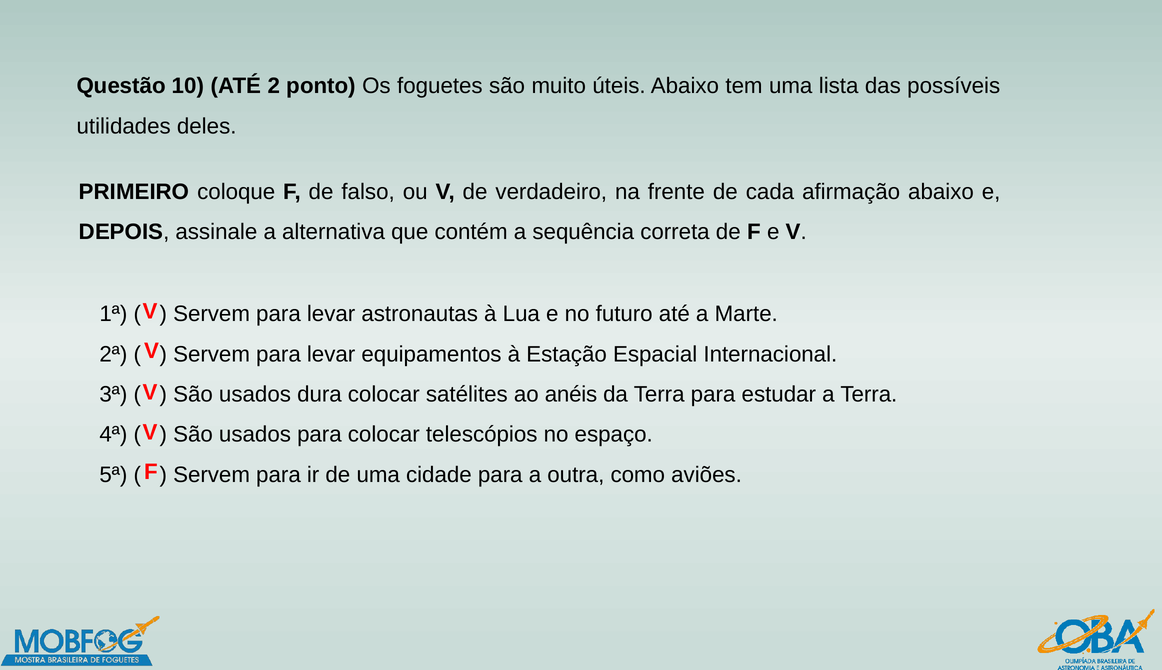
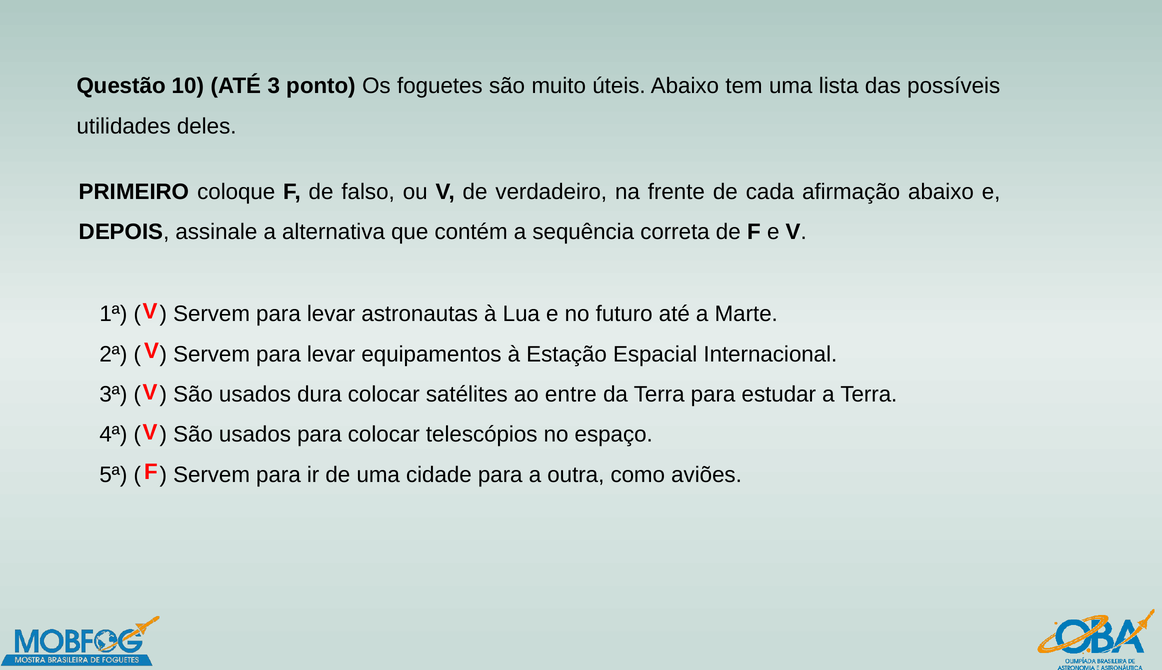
2: 2 -> 3 (274, 86)
anéis: anéis -> entre (571, 394)
